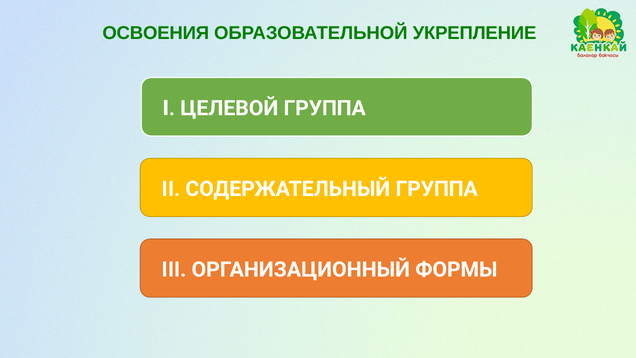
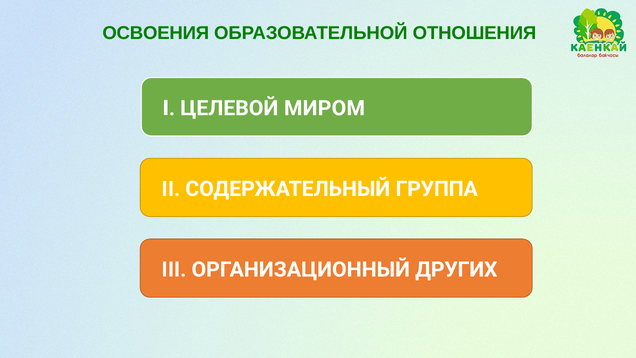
УКРЕПЛЕНИЕ: УКРЕПЛЕНИЕ -> ОТНОШЕНИЯ (474, 33)
ЦЕЛЕВОЙ ГРУППА: ГРУППА -> МИРОМ (324, 108)
ФОРМЫ: ФОРМЫ -> ДРУГИХ (456, 269)
